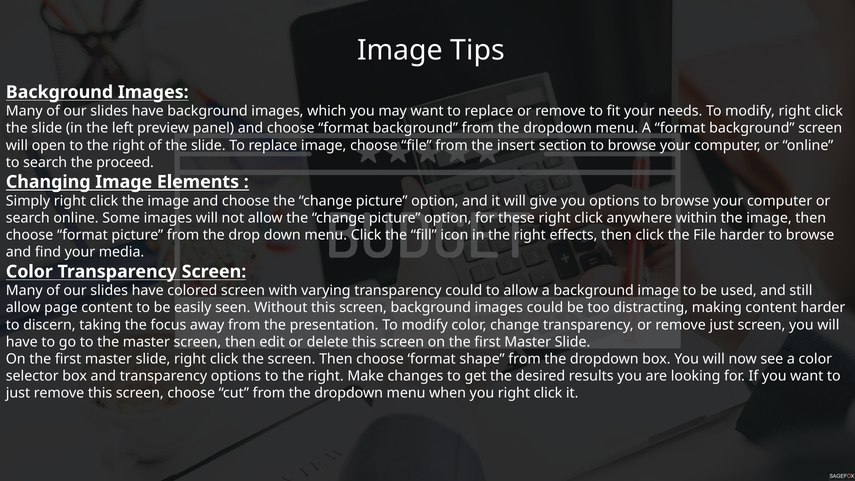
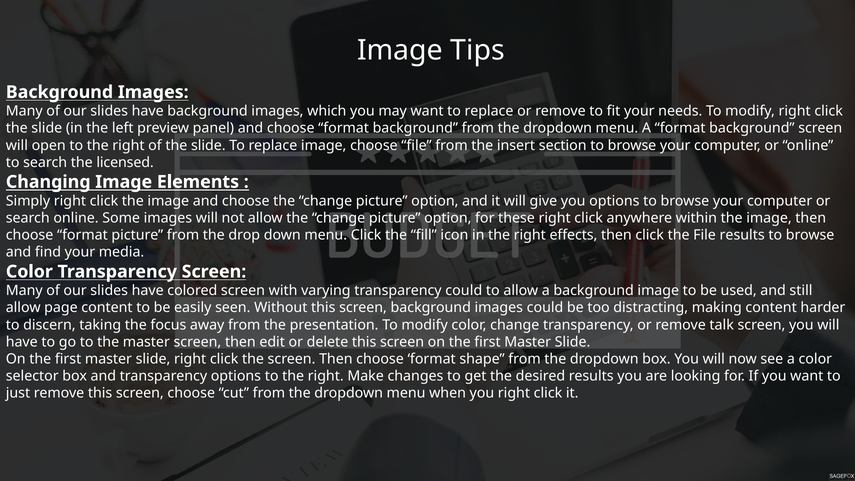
proceed: proceed -> licensed (125, 162)
File harder: harder -> results (742, 235)
remove just: just -> talk (722, 325)
